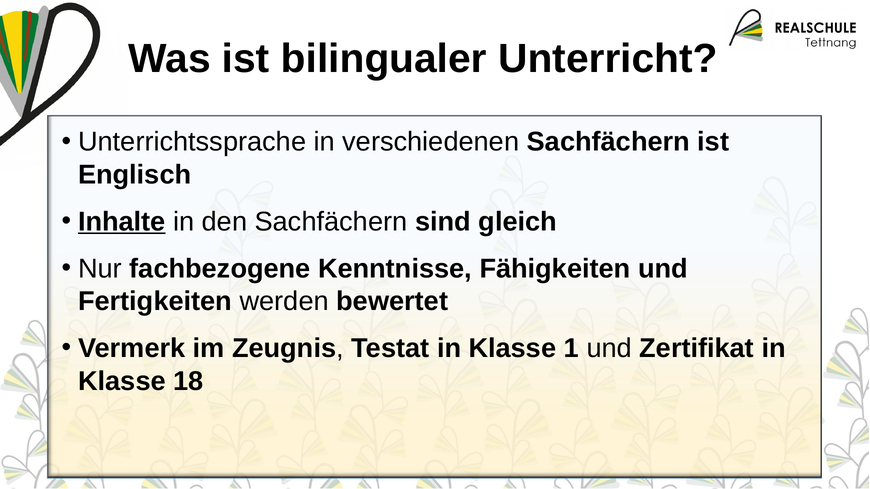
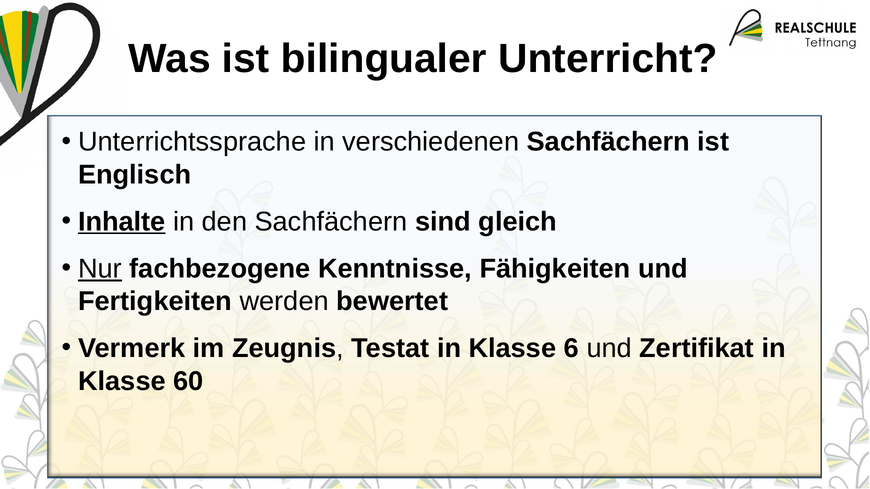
Nur underline: none -> present (100, 269)
1: 1 -> 6 (571, 349)
18: 18 -> 60 (188, 381)
